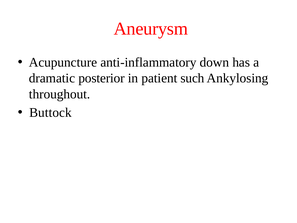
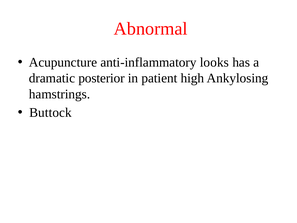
Aneurysm: Aneurysm -> Abnormal (151, 29)
down: down -> looks (214, 62)
such: such -> high (192, 78)
throughout: throughout -> hamstrings (60, 94)
